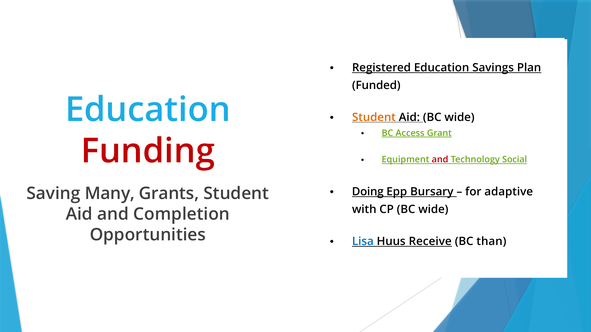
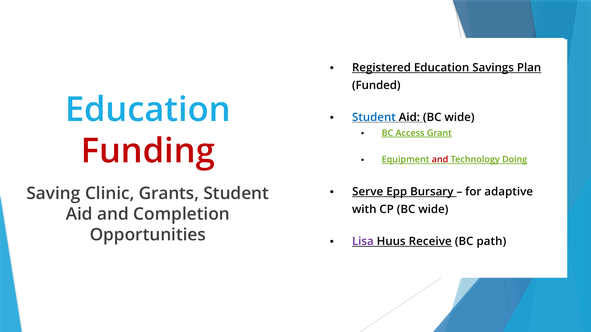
Student colour: orange -> blue (374, 117)
Social: Social -> Doing (515, 160)
Doing: Doing -> Serve (368, 192)
Many: Many -> Clinic (110, 194)
Lisa colour: blue -> purple (363, 242)
than: than -> path (491, 242)
